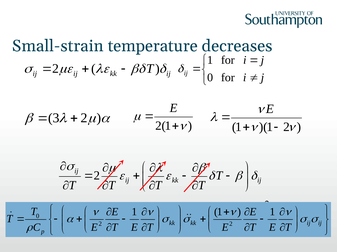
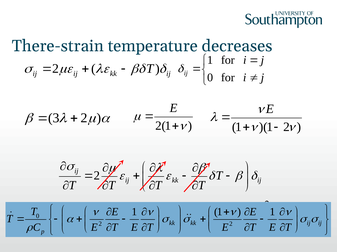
Small-strain: Small-strain -> There-strain (58, 46)
